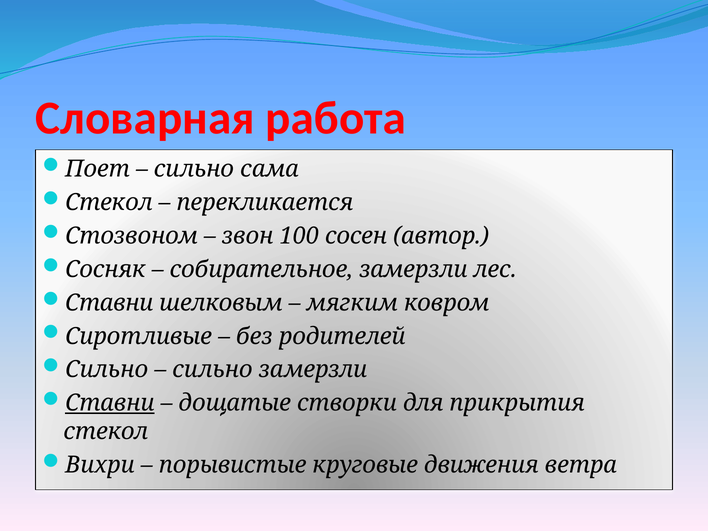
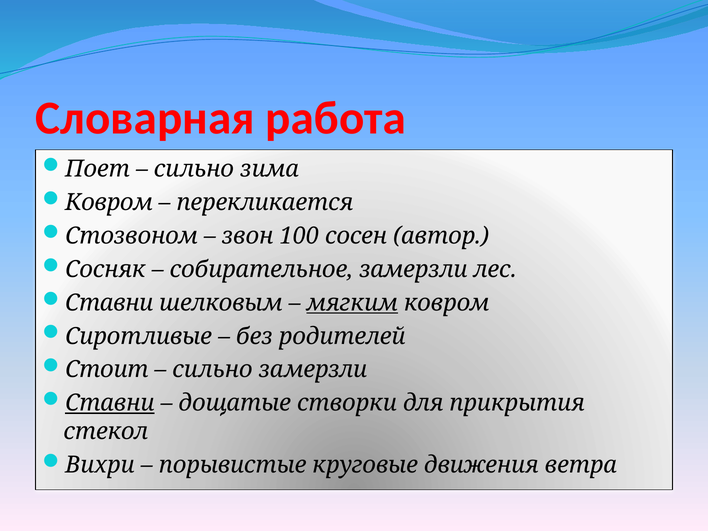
сама: сама -> зима (270, 169)
Стекол: Стекол -> Ковром (109, 203)
мягким underline: none -> present (352, 303)
Сильно: Сильно -> Стоит (107, 370)
